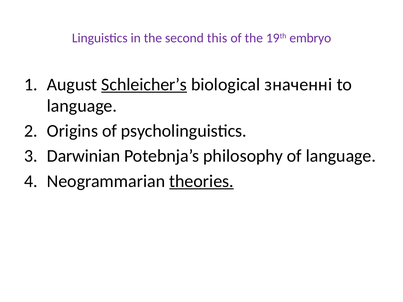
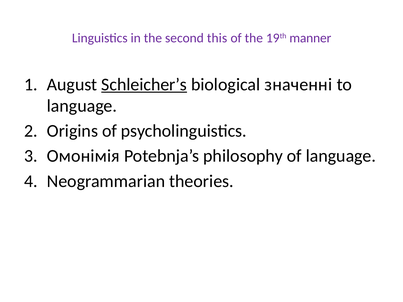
embryo: embryo -> manner (310, 38)
Darwinian: Darwinian -> Омонімія (83, 156)
theories underline: present -> none (201, 181)
